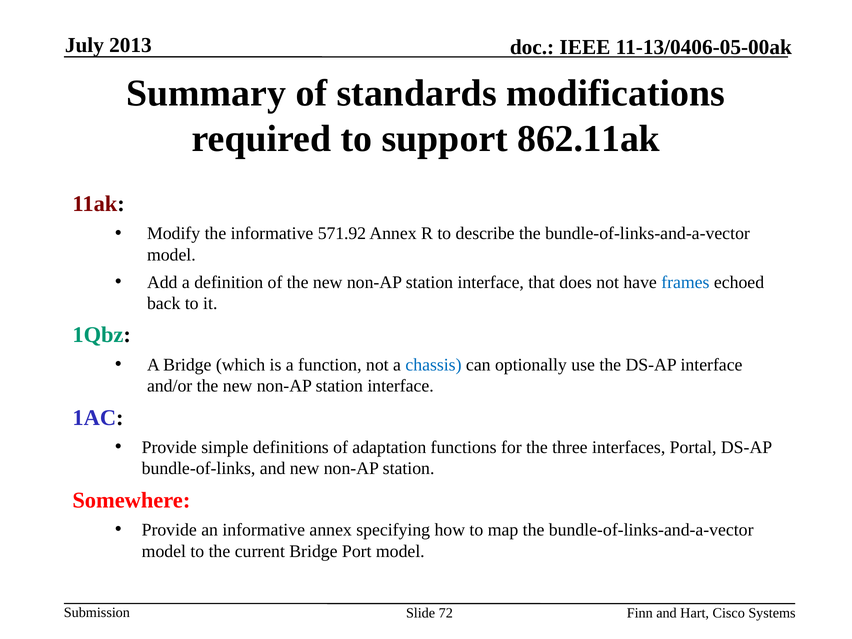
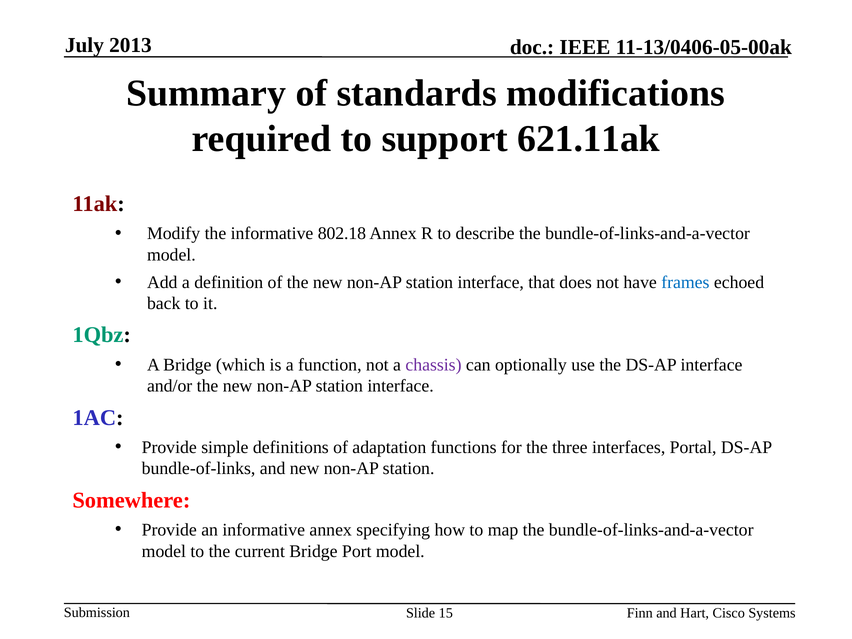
862.11ak: 862.11ak -> 621.11ak (589, 139)
571.92: 571.92 -> 802.18 (342, 234)
chassis colour: blue -> purple (433, 365)
72: 72 -> 15 (446, 613)
